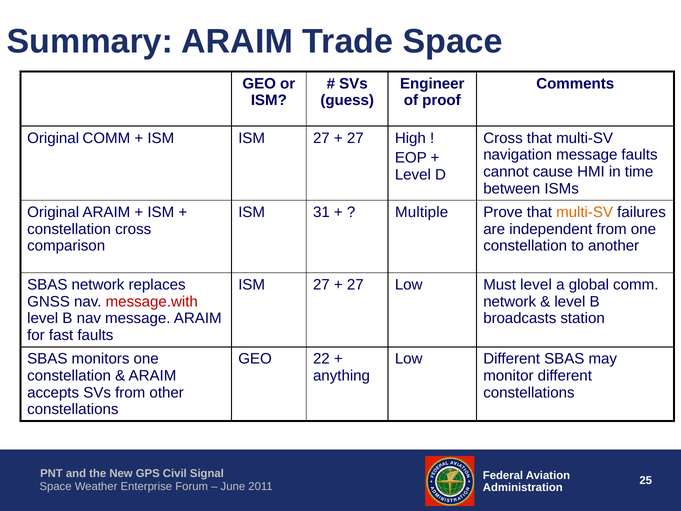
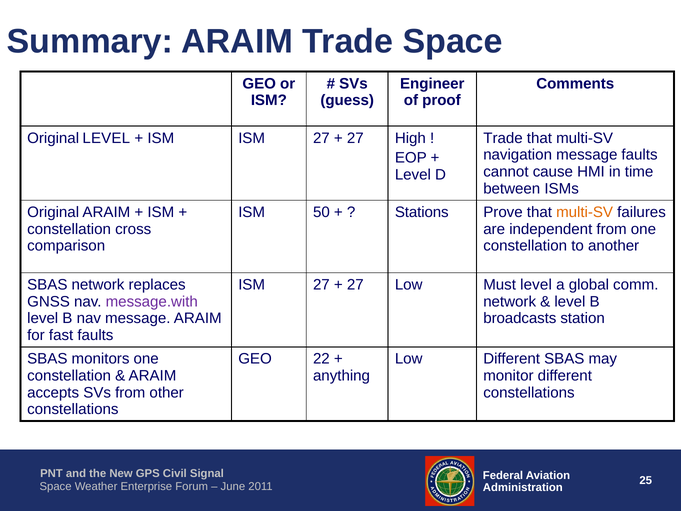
Original COMM: COMM -> LEVEL (106, 138)
Cross: Cross -> Trade (503, 138)
31: 31 -> 50 (321, 212)
Multiple: Multiple -> Stations (422, 212)
message.with colour: red -> purple (152, 302)
